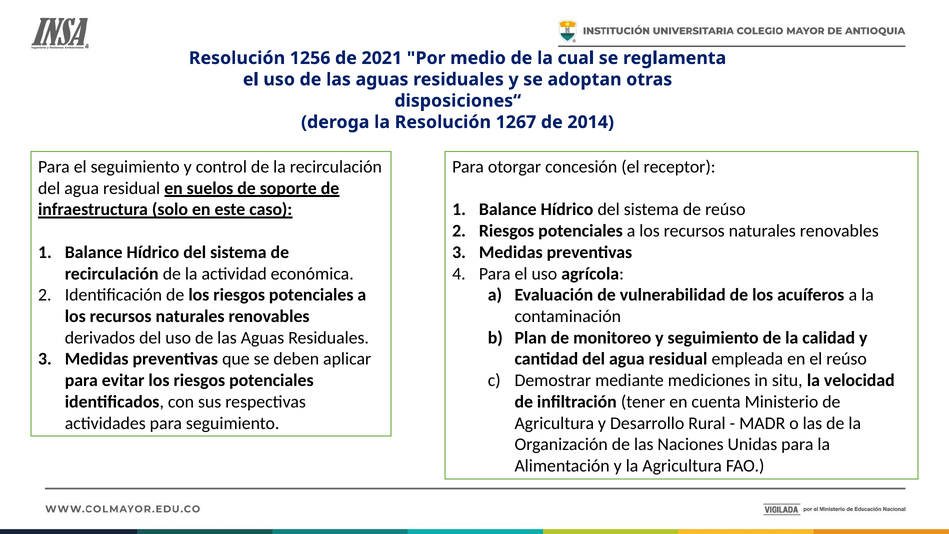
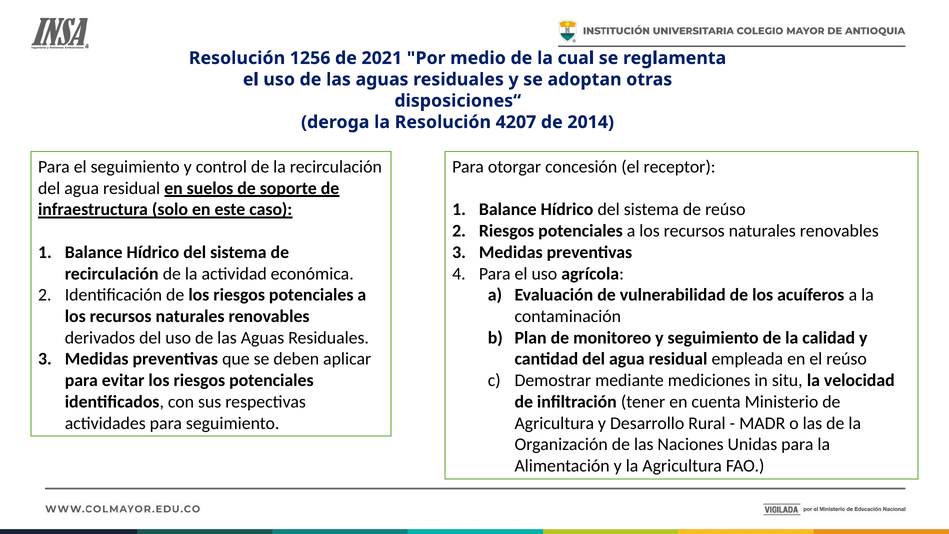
1267: 1267 -> 4207 (516, 122)
